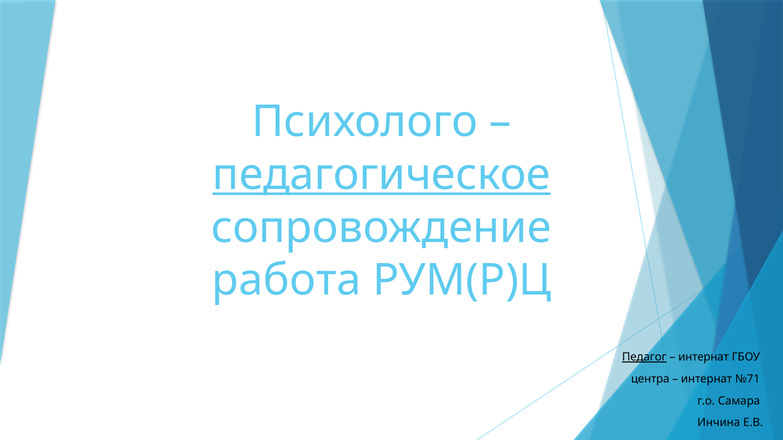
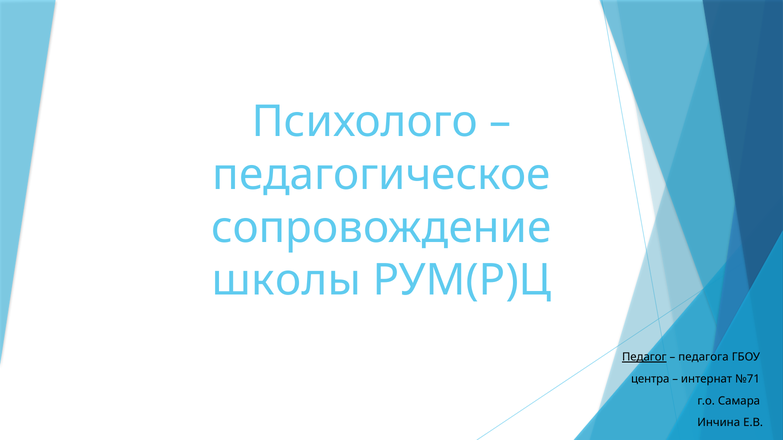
педагогическое underline: present -> none (382, 175)
работа: работа -> школы (286, 281)
интернат: интернат -> педагога (703, 357)
